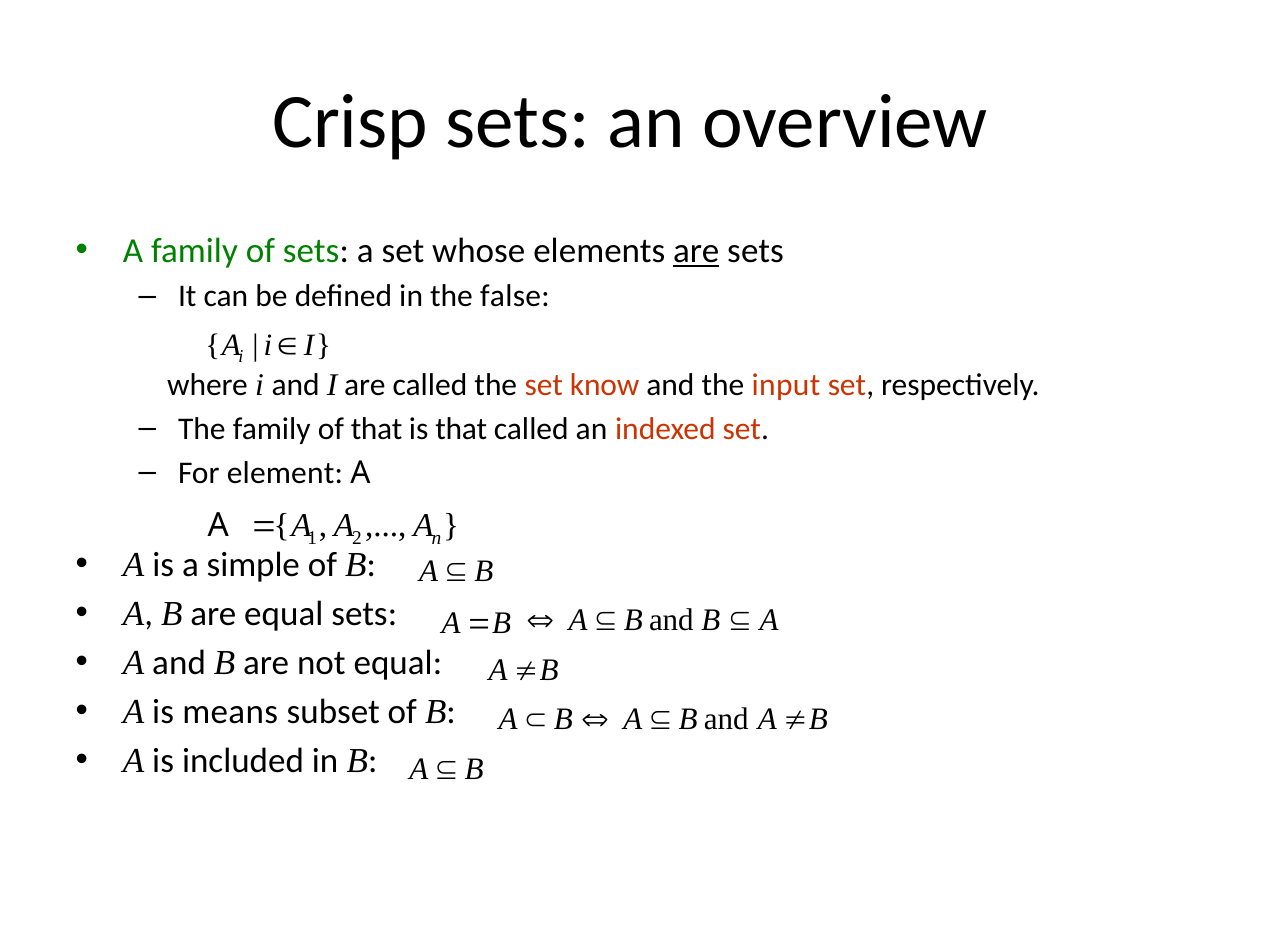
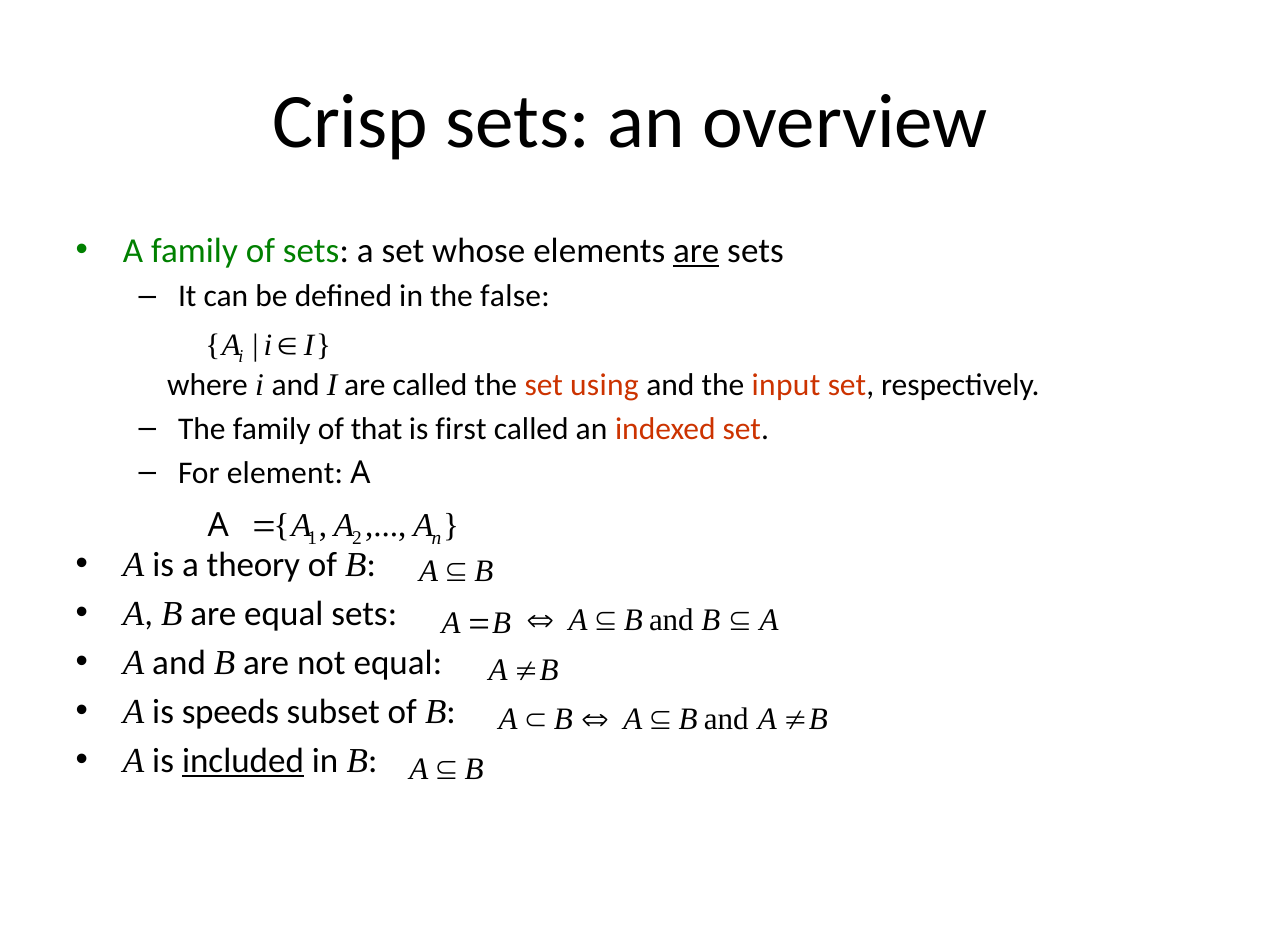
know: know -> using (604, 385)
is that: that -> first (461, 429)
simple: simple -> theory (253, 564)
means: means -> speeds (231, 711)
included underline: none -> present (243, 761)
